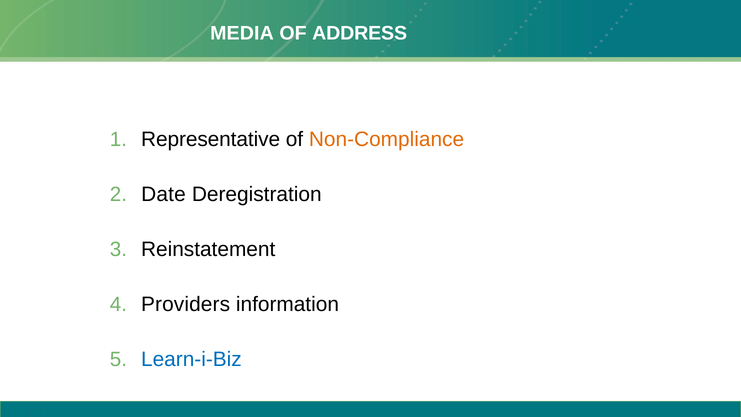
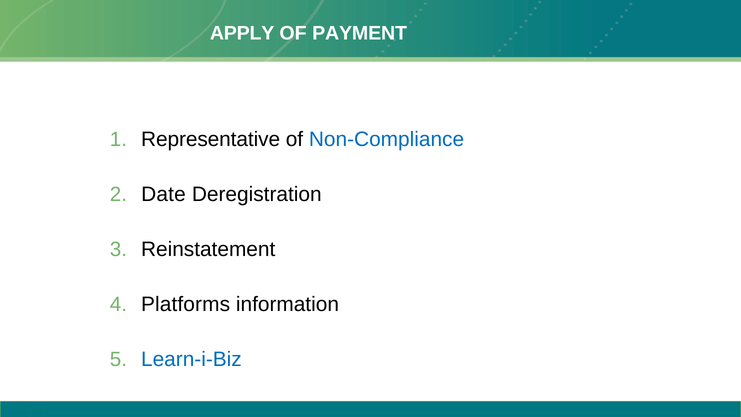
MEDIA: MEDIA -> APPLY (242, 33)
ADDRESS: ADDRESS -> PAYMENT (360, 33)
Non-Compliance colour: orange -> blue (387, 139)
Providers: Providers -> Platforms (186, 304)
